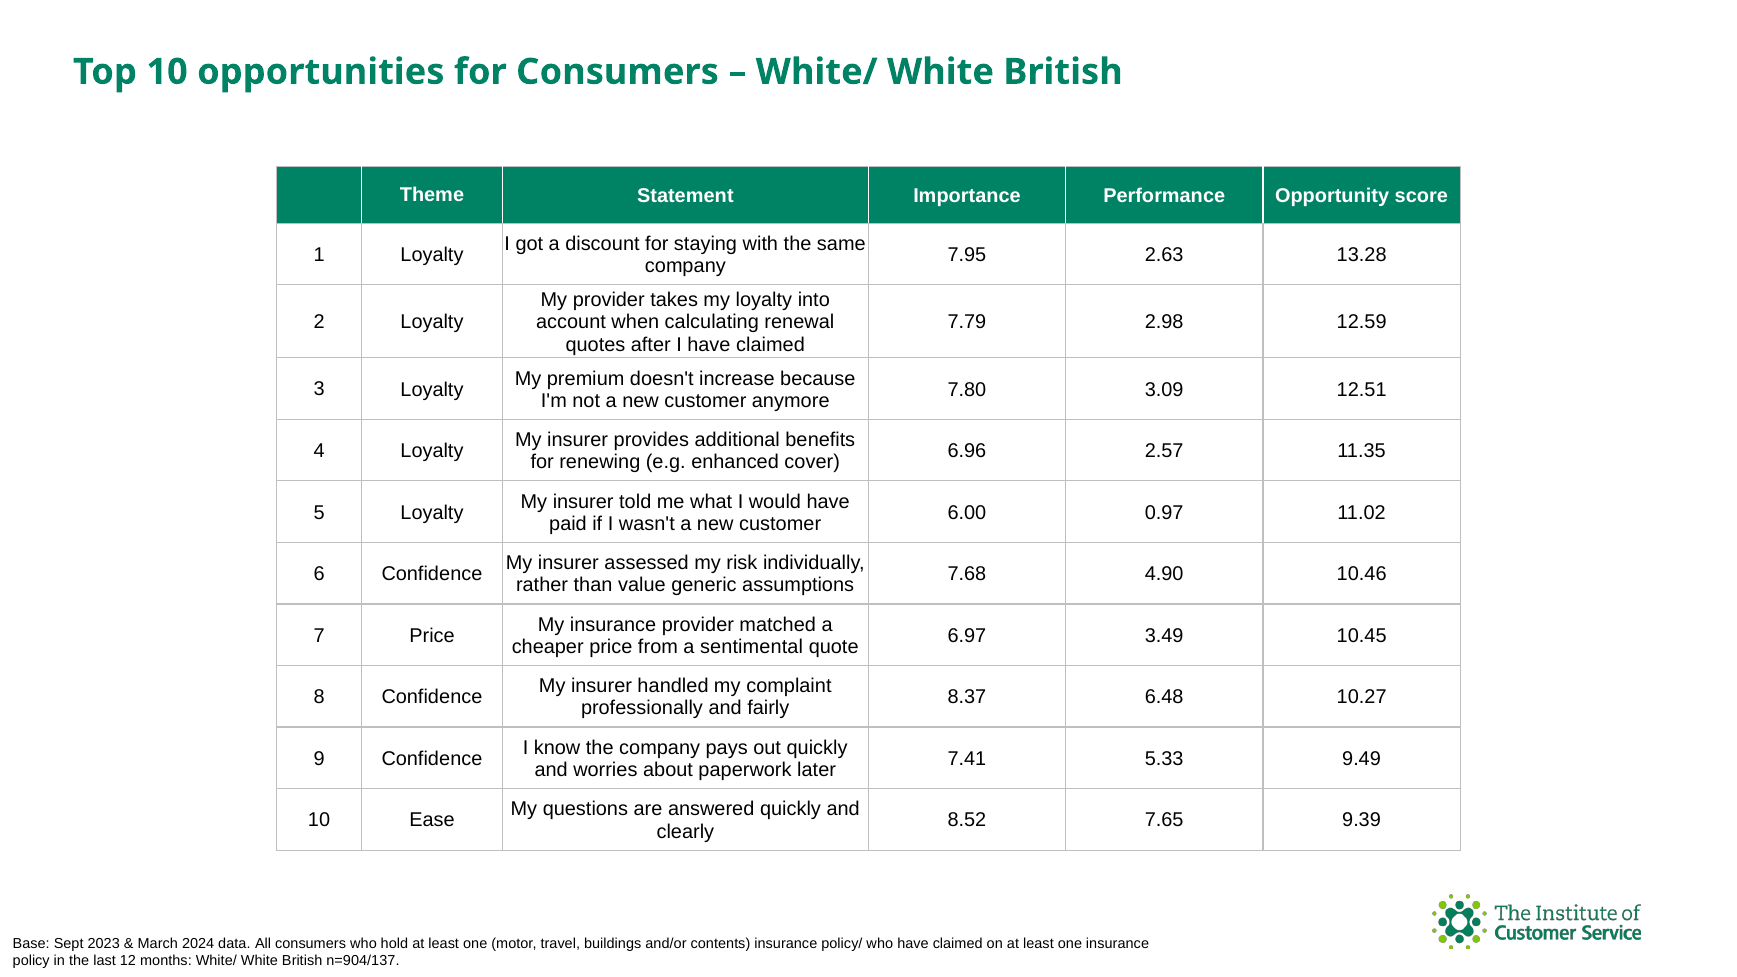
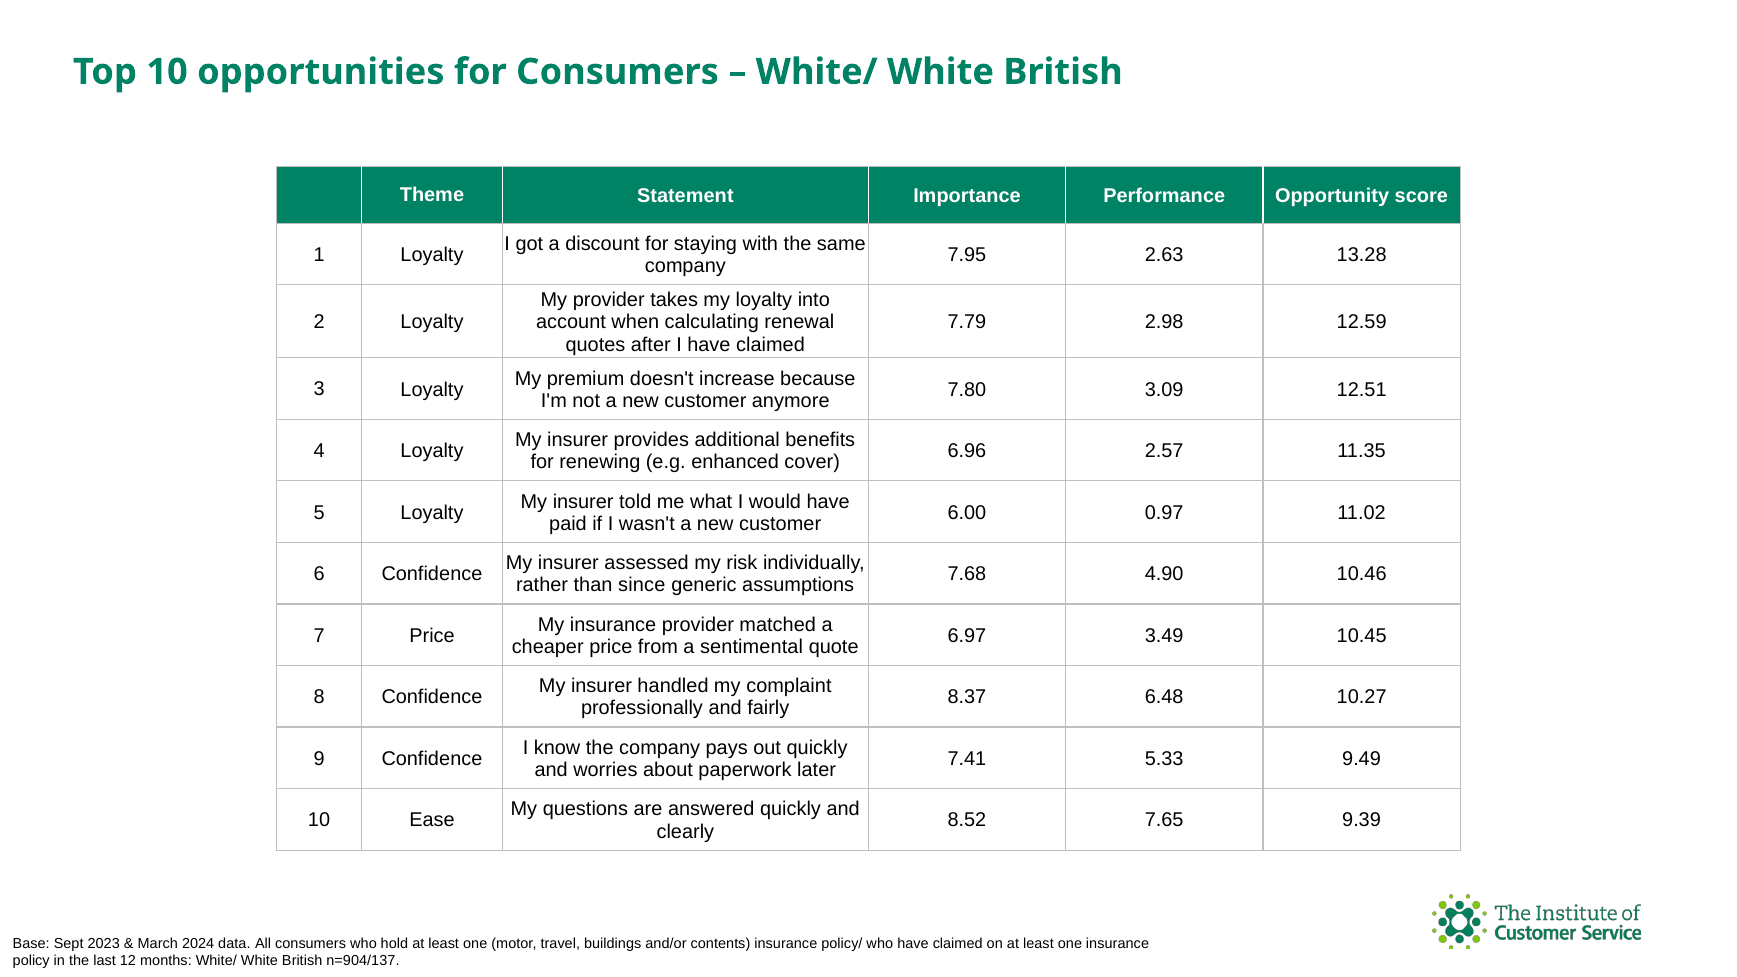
value: value -> since (642, 585)
